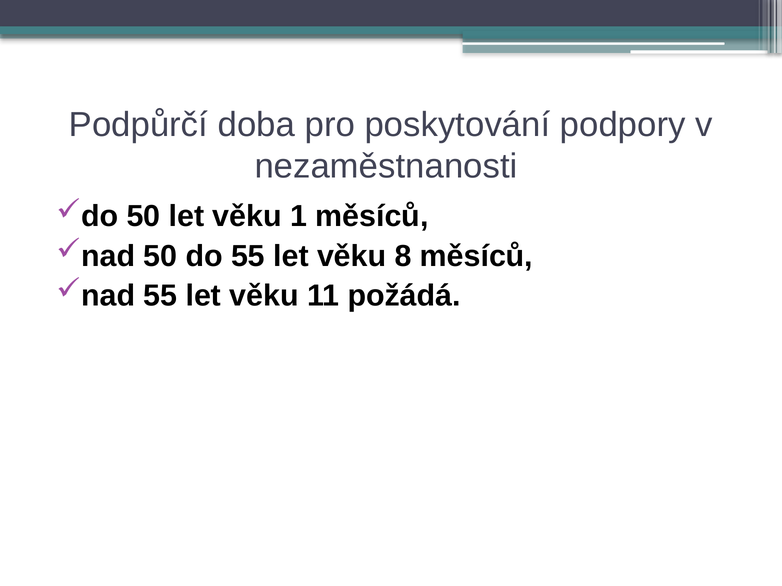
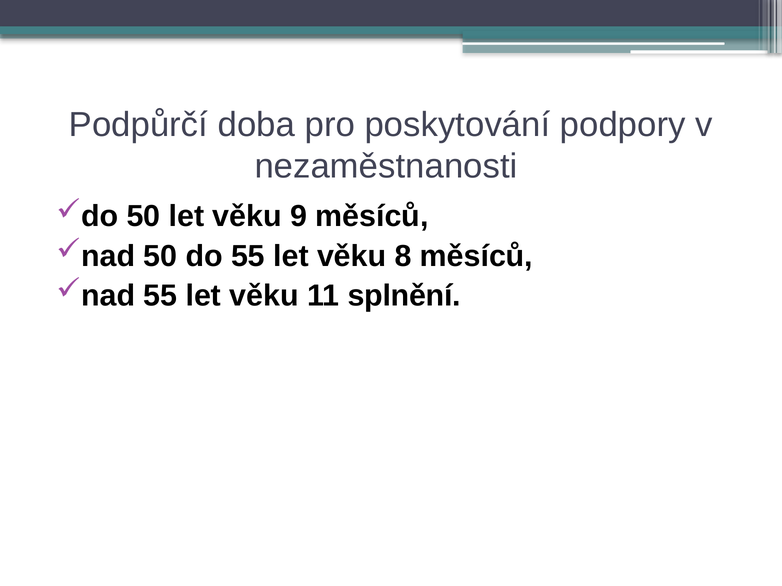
1: 1 -> 9 (299, 217)
požádá: požádá -> splnění (404, 296)
